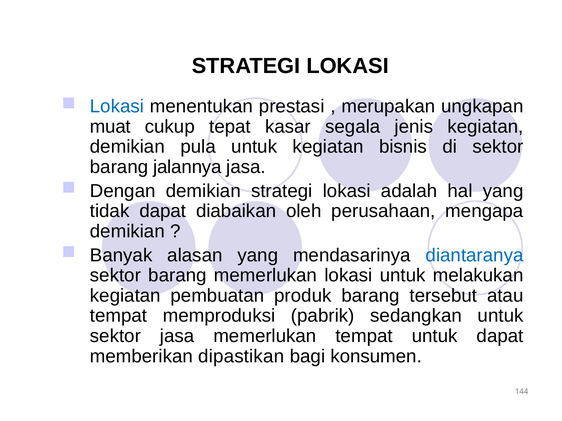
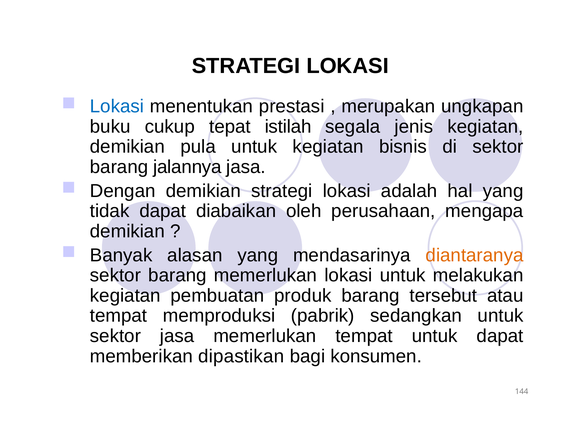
muat: muat -> buku (110, 127)
kasar: kasar -> istilah (288, 127)
diantaranya colour: blue -> orange (475, 256)
